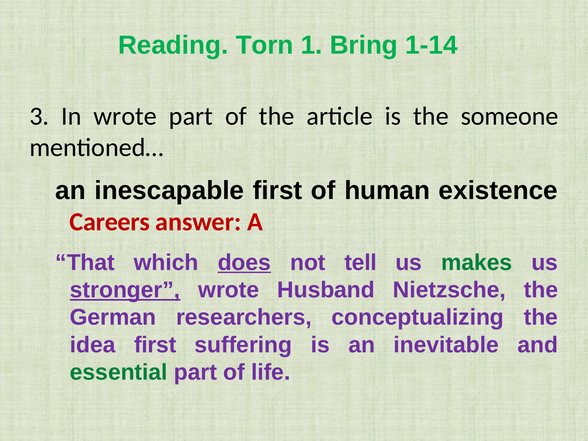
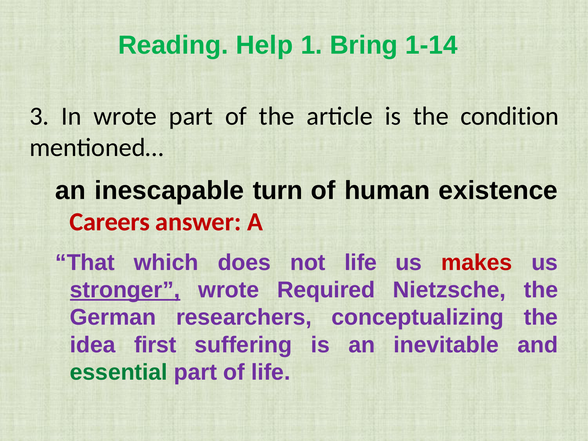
Torn: Torn -> Help (264, 45)
someone: someone -> condition (510, 116)
inescapable first: first -> turn (278, 190)
does underline: present -> none (244, 263)
not tell: tell -> life (361, 263)
makes colour: green -> red (477, 263)
Husband: Husband -> Required (326, 290)
